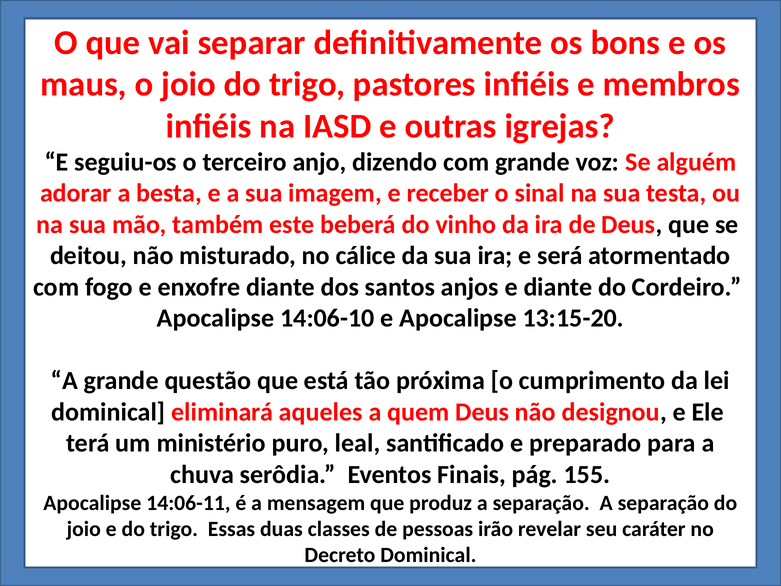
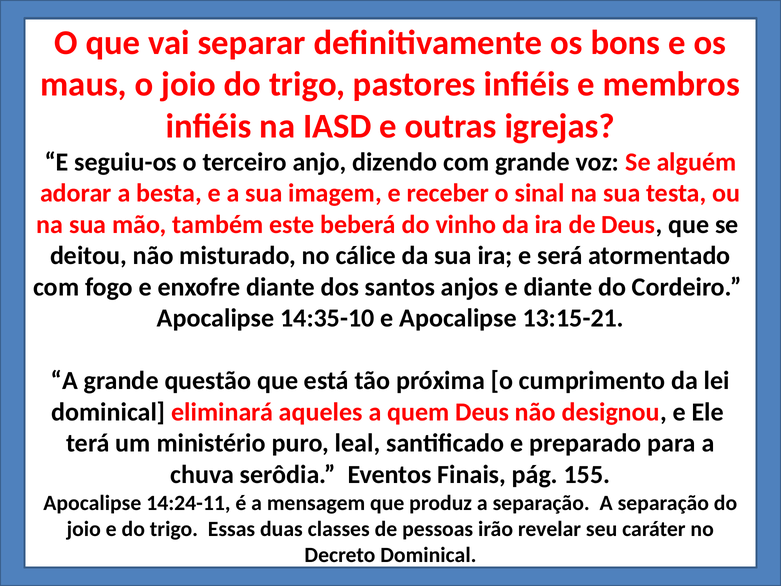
14:06-10: 14:06-10 -> 14:35-10 (327, 318)
13:15-20: 13:15-20 -> 13:15-21 (573, 318)
14:06-11: 14:06-11 -> 14:24-11 (188, 503)
